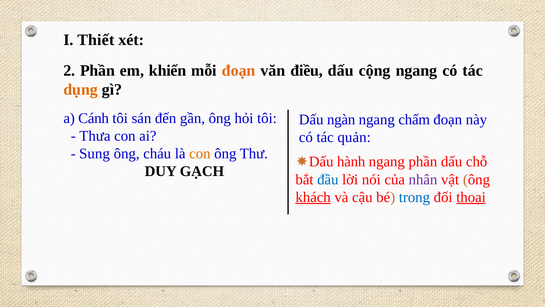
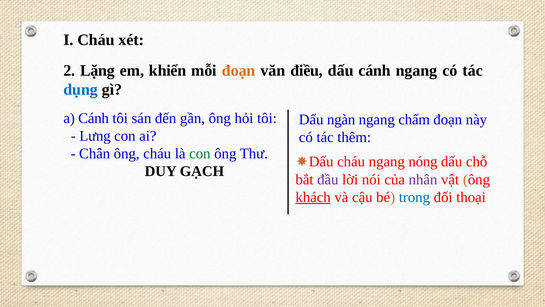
I Thiết: Thiết -> Cháu (96, 40)
2 Phần: Phần -> Lặng (97, 70)
dấu cộng: cộng -> cánh (375, 70)
dụng colour: orange -> blue (81, 89)
Thưa: Thưa -> Lưng (95, 136)
quản: quản -> thêm (354, 137)
Sung: Sung -> Chân (95, 153)
con colour: orange -> green (200, 153)
Dấu hành: hành -> cháu (351, 162)
ngang phần: phần -> nóng (423, 162)
đầu colour: blue -> purple (328, 179)
thoại underline: present -> none (471, 197)
